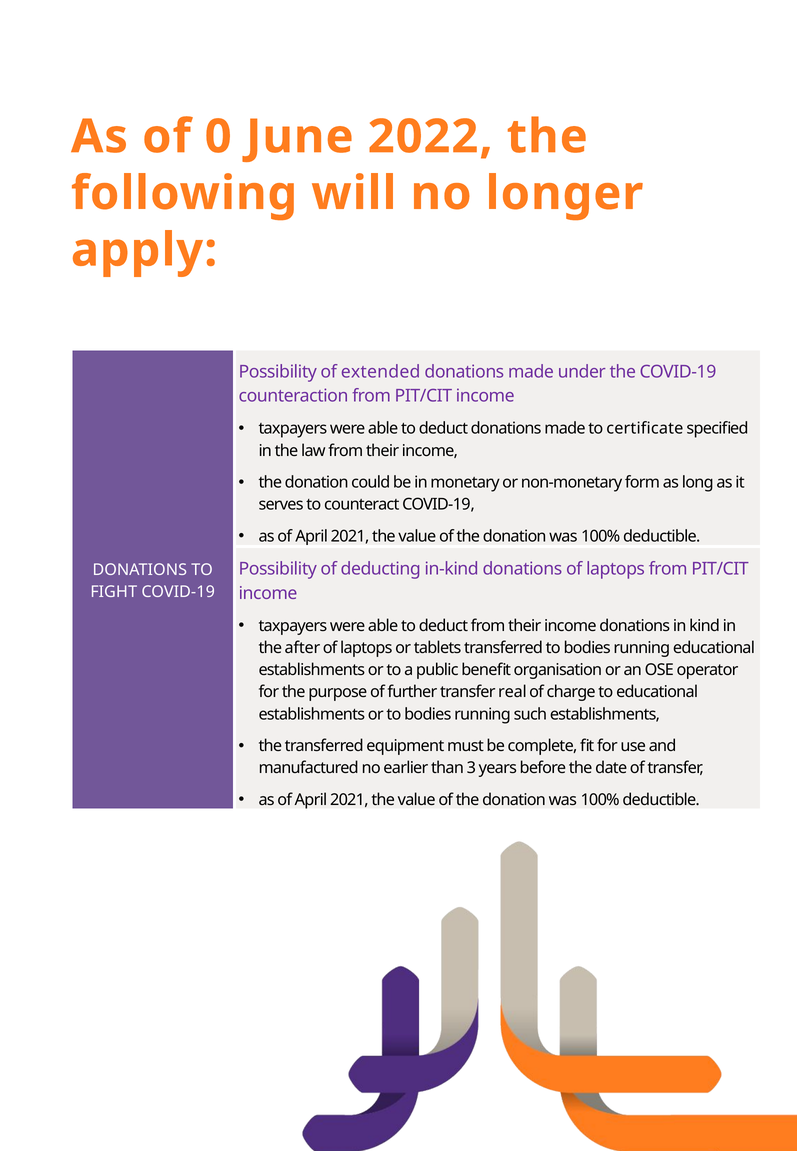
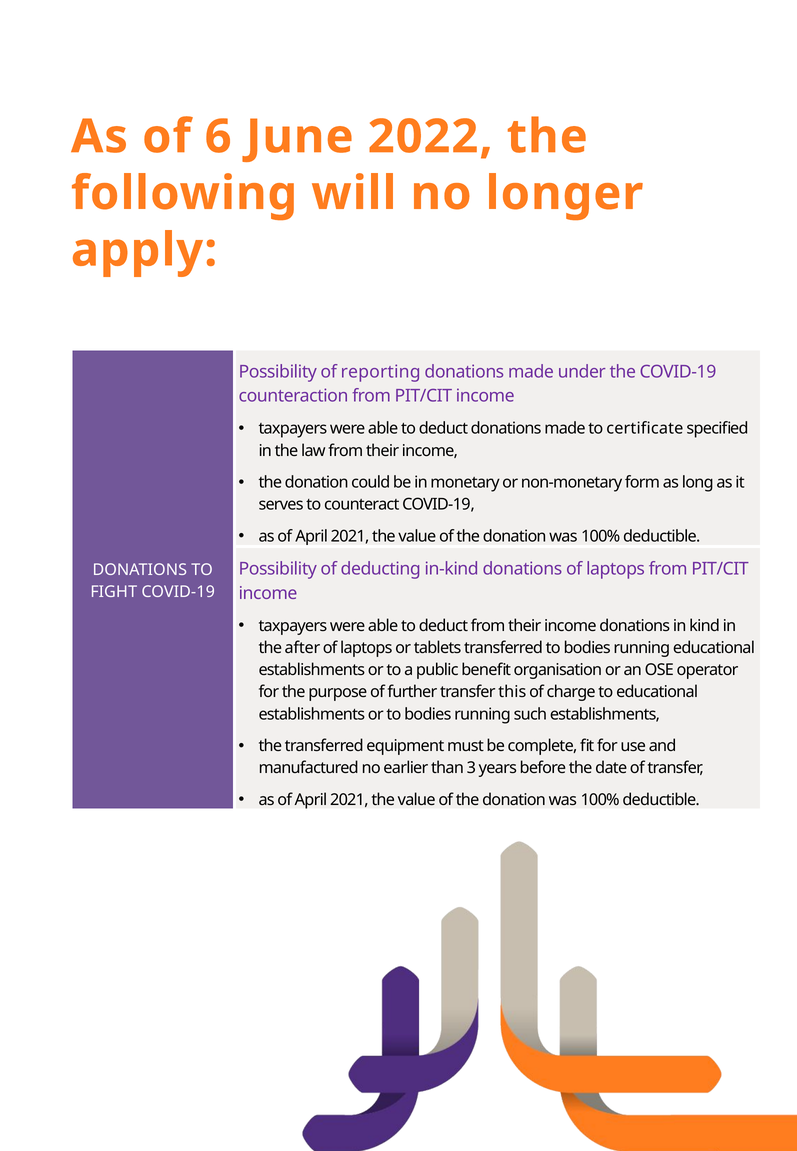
0: 0 -> 6 (218, 137)
extended: extended -> reporting (381, 372)
real: real -> this (512, 692)
